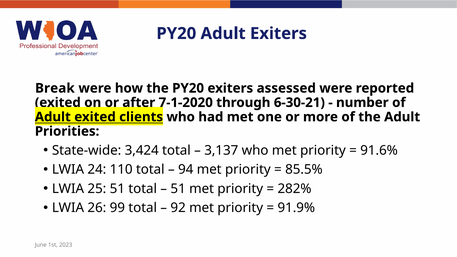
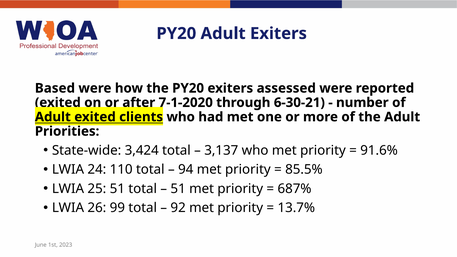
Break: Break -> Based (55, 88)
282%: 282% -> 687% (295, 189)
91.9%: 91.9% -> 13.7% (296, 208)
